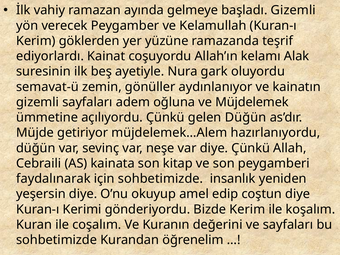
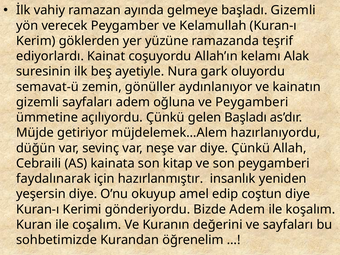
ve Müjdelemek: Müjdelemek -> Peygamberi (252, 102)
gelen Düğün: Düğün -> Başladı (246, 117)
için sohbetimizde: sohbetimizde -> hazırlanmıştır (161, 179)
Bizde Kerim: Kerim -> Adem (247, 209)
